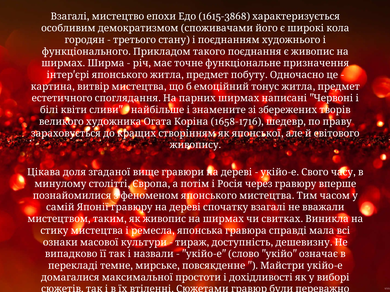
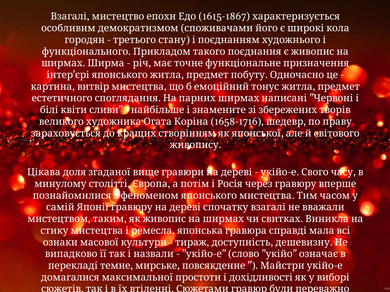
1615-3868: 1615-3868 -> 1615-1867 (224, 17)
